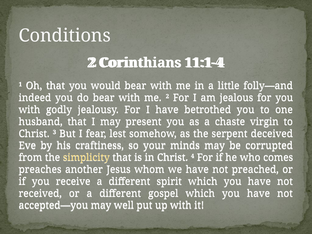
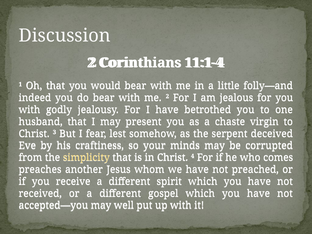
Conditions: Conditions -> Discussion (65, 36)
